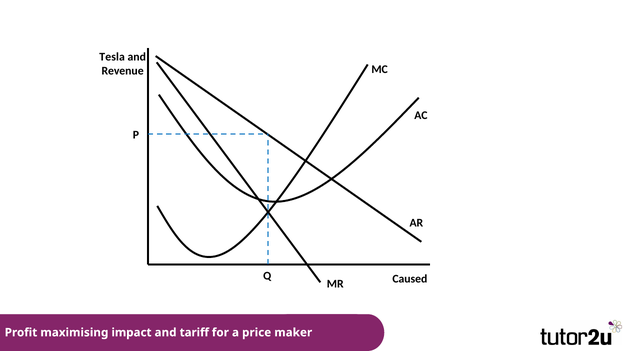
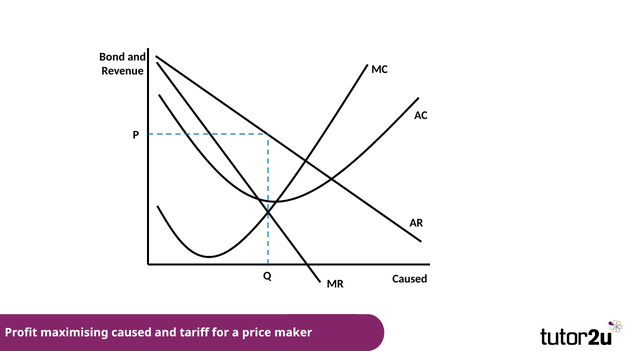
Tesla: Tesla -> Bond (112, 57)
maximising impact: impact -> caused (132, 333)
